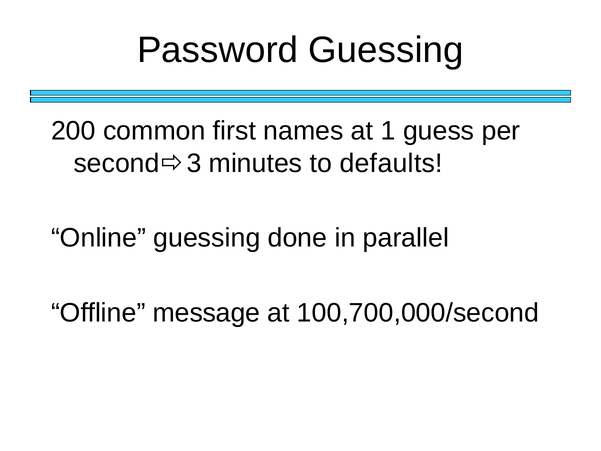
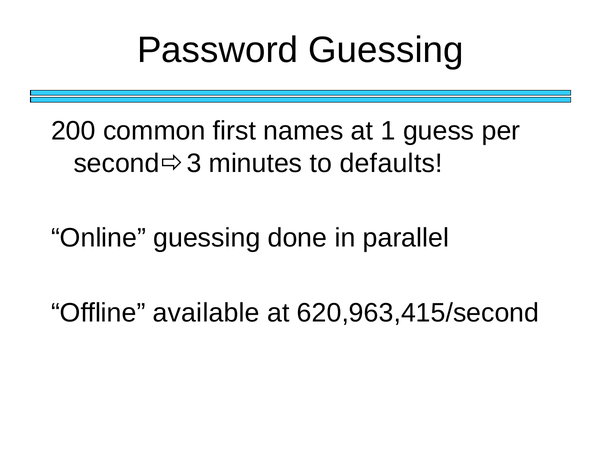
message: message -> available (206, 313)
100,700,000/second: 100,700,000/second -> 620,963,415/second (418, 313)
